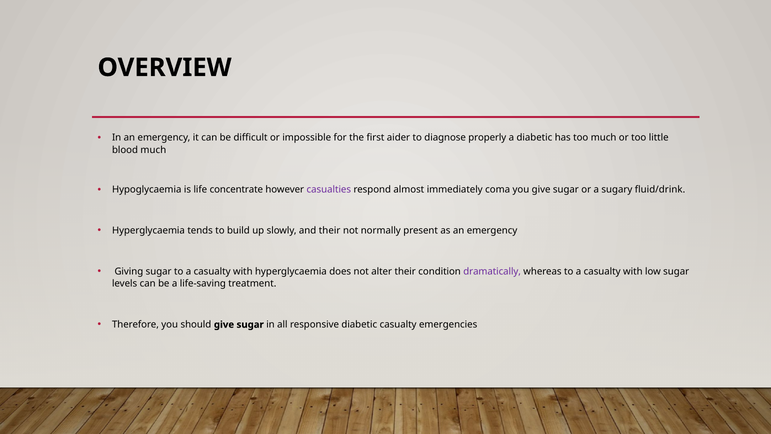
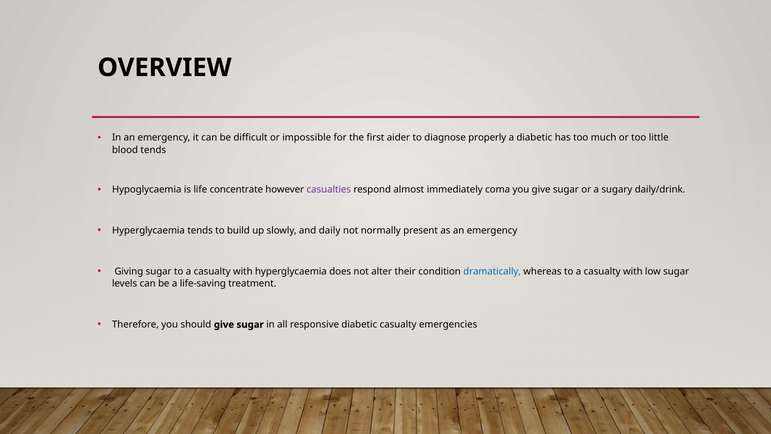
blood much: much -> tends (153, 150)
fluid/drink: fluid/drink -> daily/drink (660, 190)
and their: their -> daily (330, 230)
dramatically colour: purple -> blue (492, 271)
